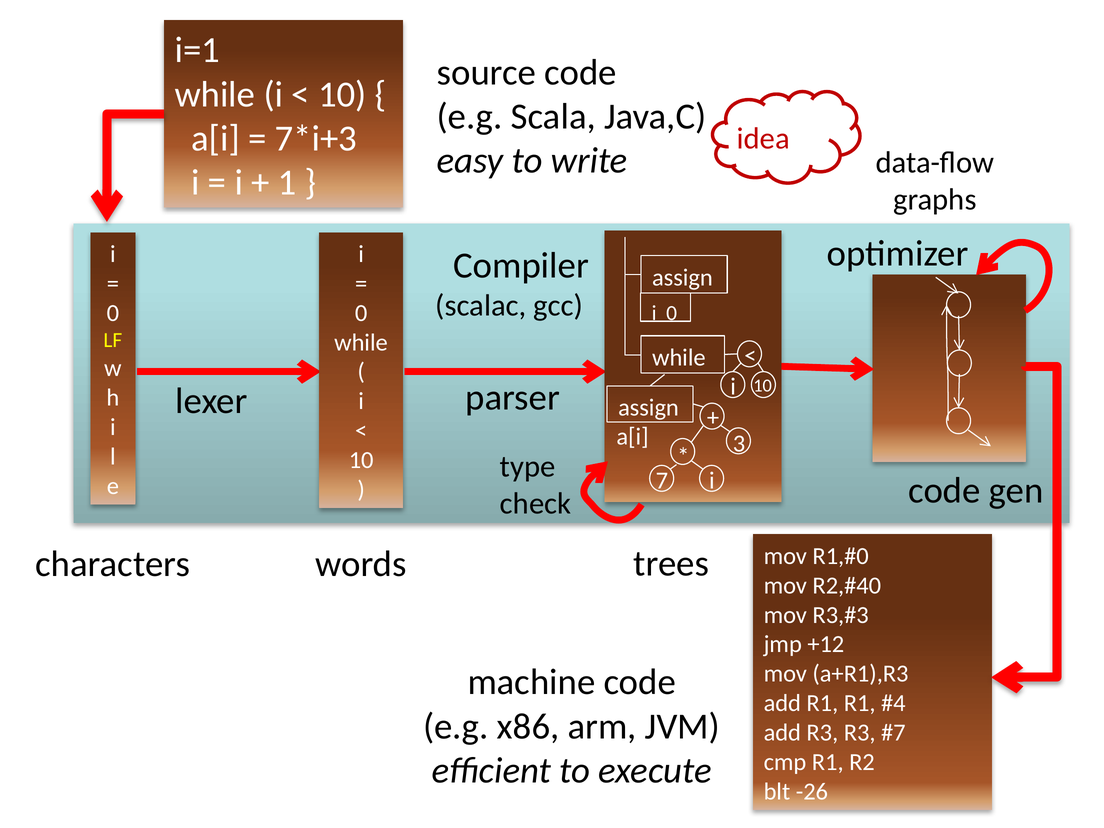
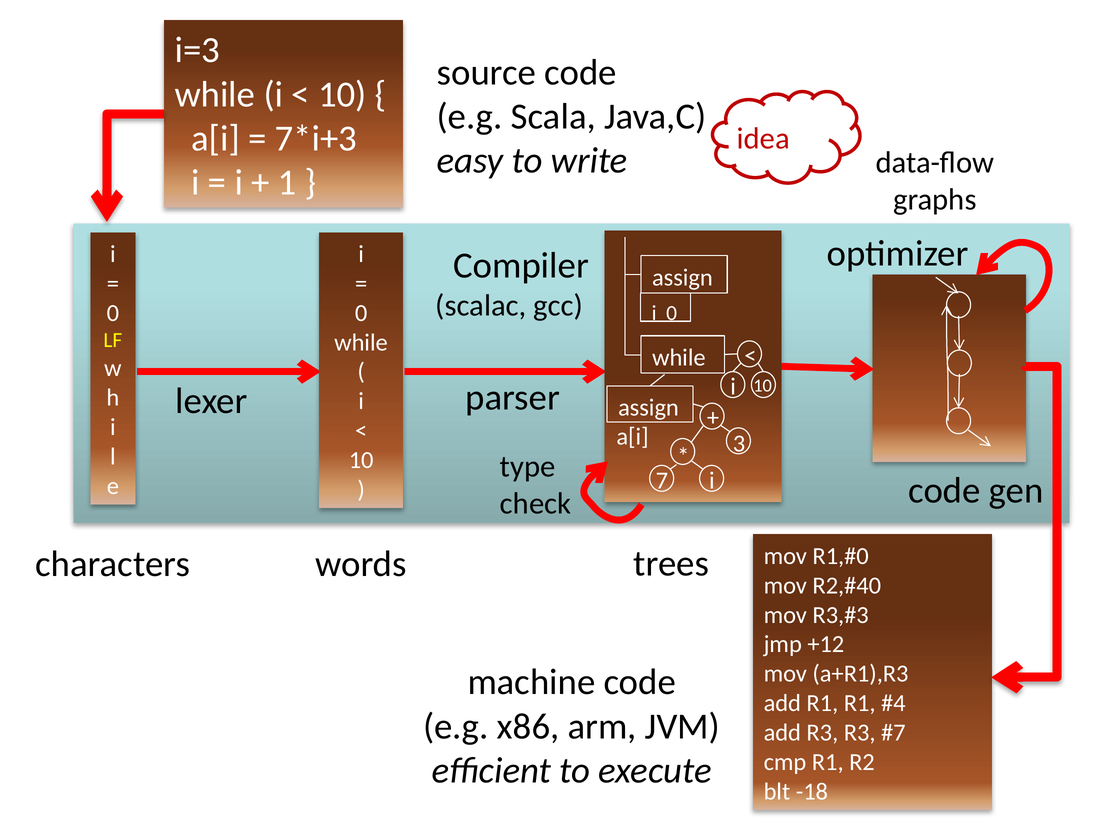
i=1: i=1 -> i=3 (197, 50)
-26: -26 -> -18 (812, 791)
